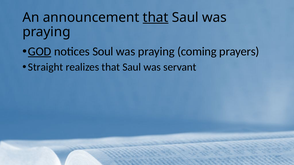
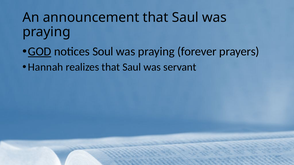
that underline: present -> none (156, 17)
coming: coming -> forever (197, 52)
Straight: Straight -> Hannah (46, 67)
